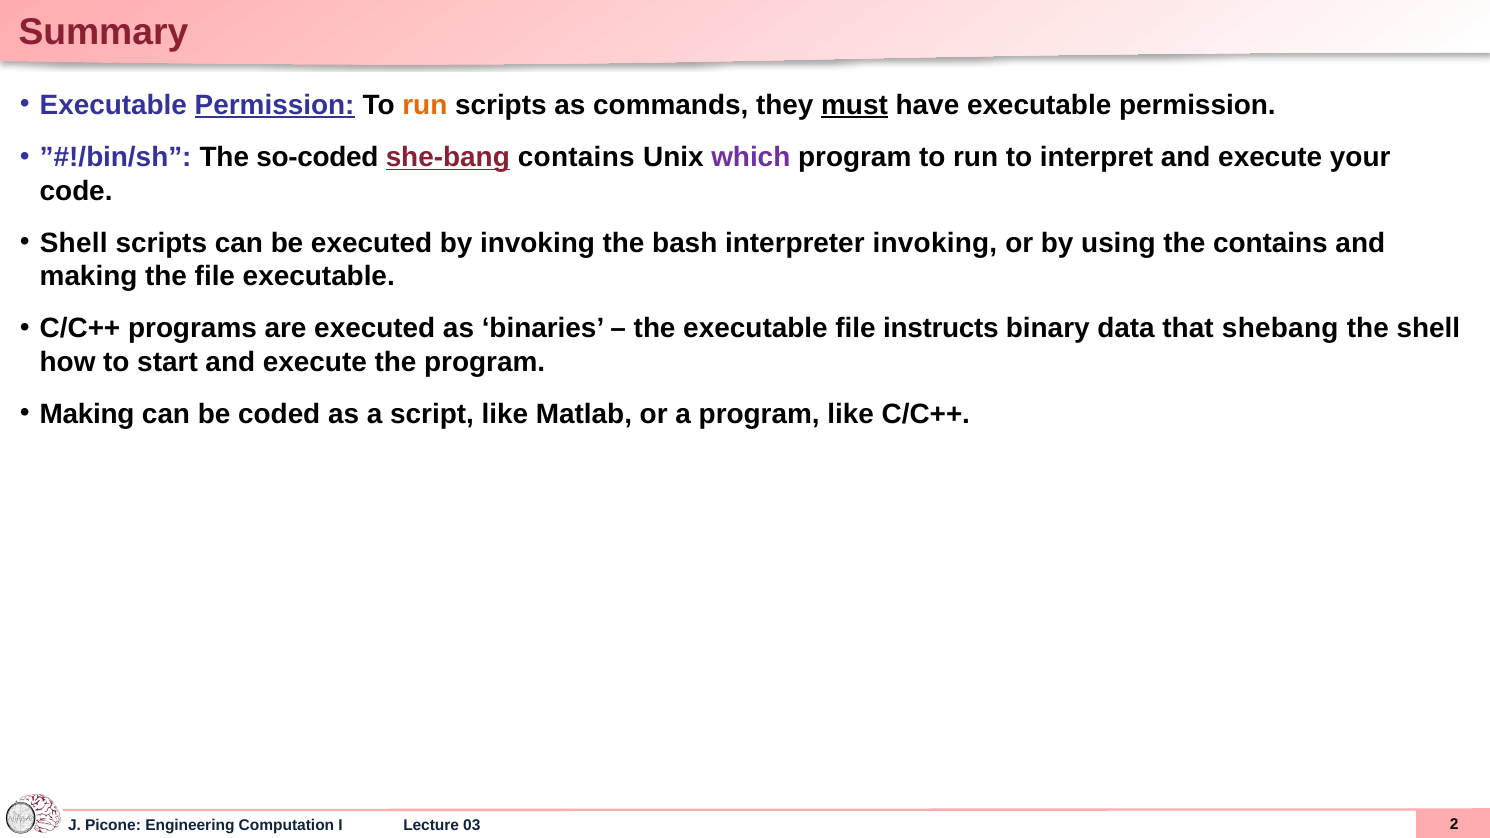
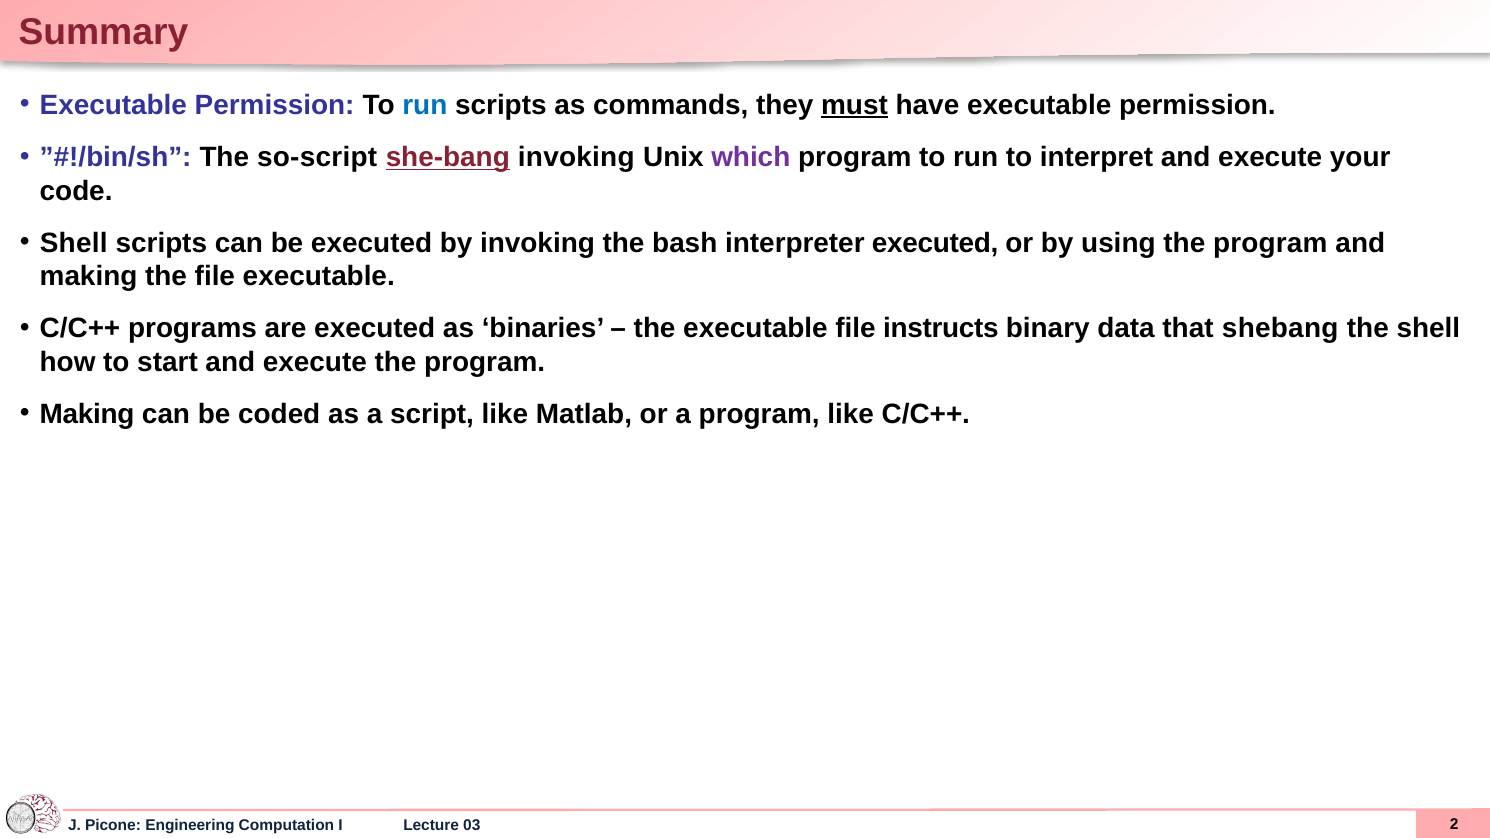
Permission underline: present -> none (275, 105)
run colour: orange -> blue (425, 105)
so-coded: so-coded -> so-script (317, 157)
she-bang contains: contains -> invoking (576, 157)
interpreter invoking: invoking -> executed (935, 243)
using the contains: contains -> program (1270, 243)
